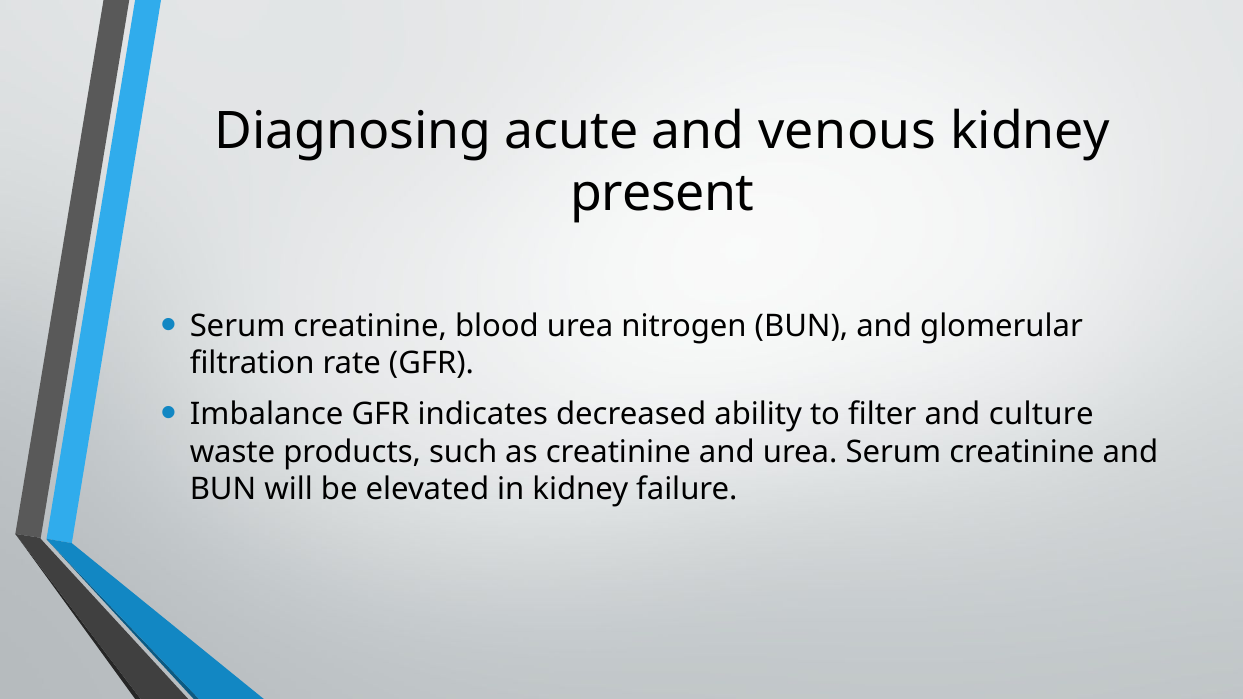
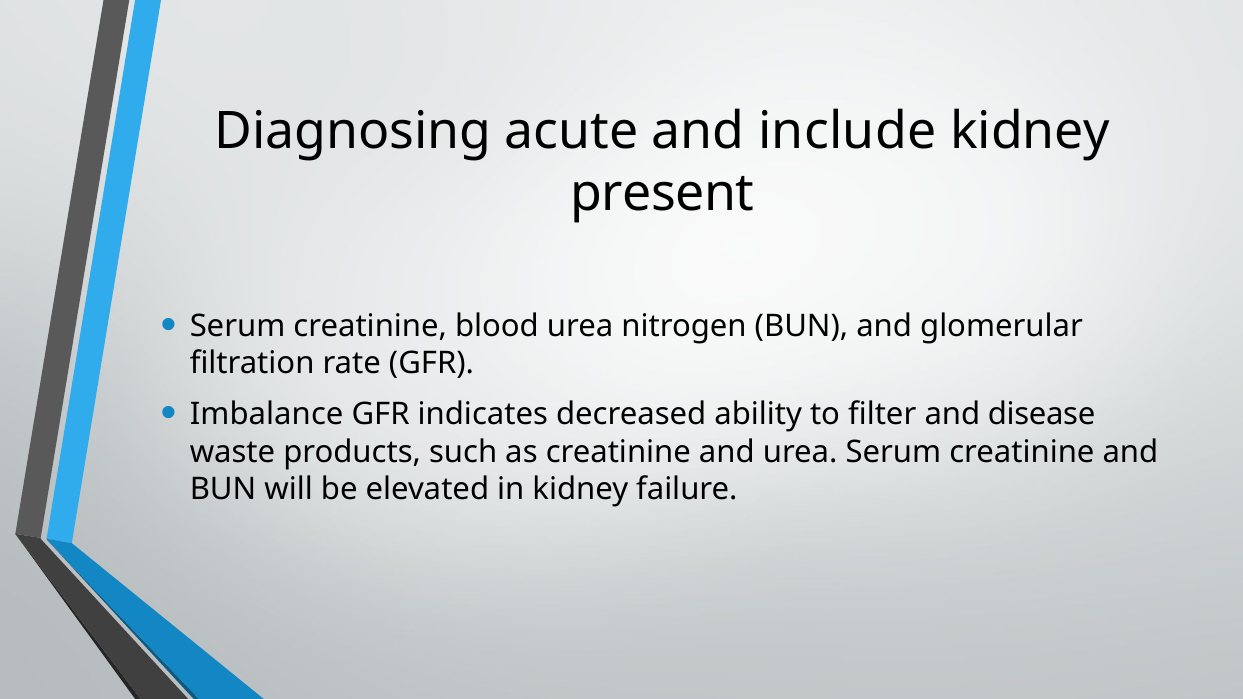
venous: venous -> include (847, 132)
culture: culture -> disease (1042, 415)
